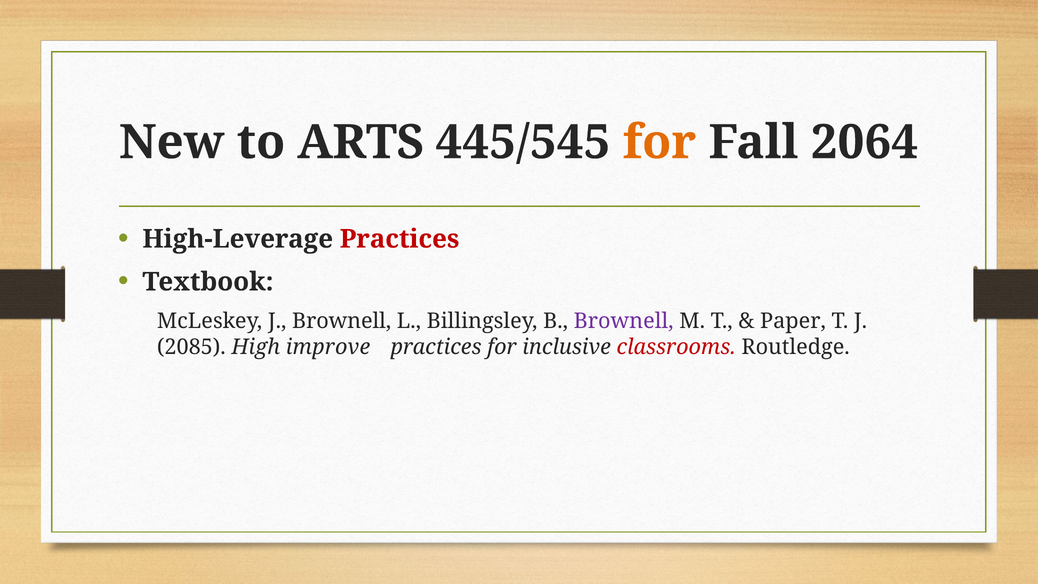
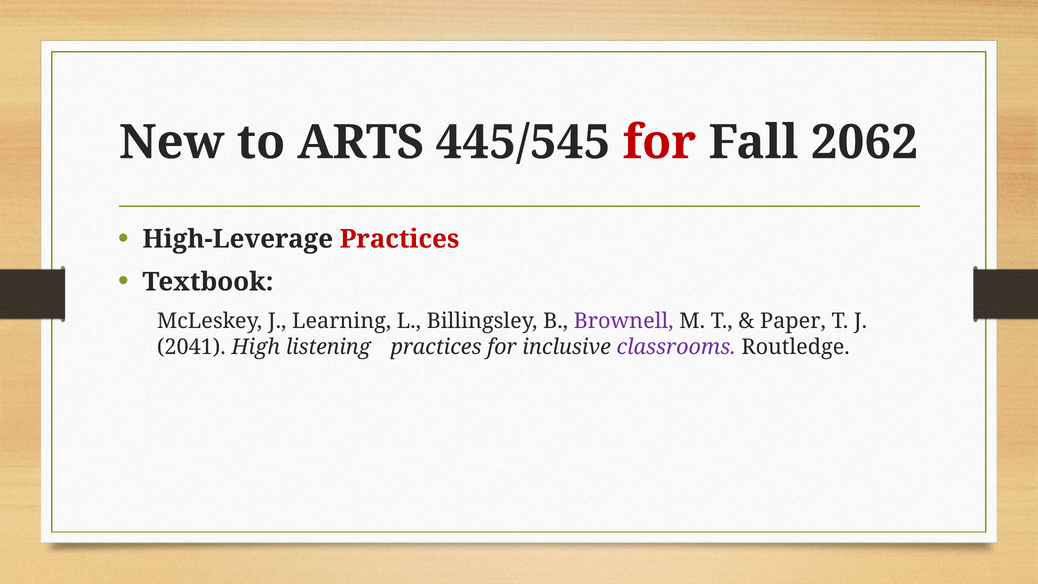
for colour: orange -> red (659, 142)
2064: 2064 -> 2062 (864, 142)
J Brownell: Brownell -> Learning (342, 321)
2085: 2085 -> 2041 (191, 347)
improve: improve -> listening (328, 347)
classrooms colour: red -> purple (676, 347)
